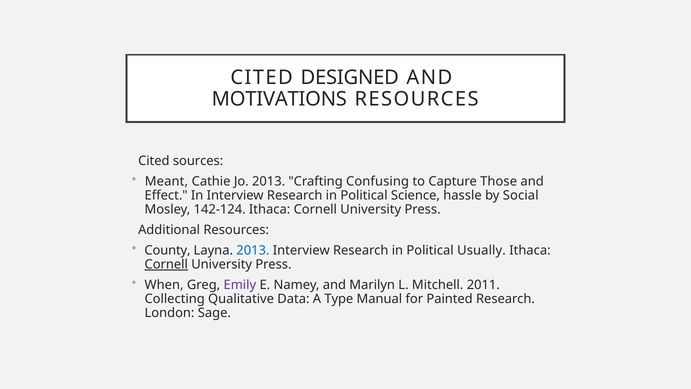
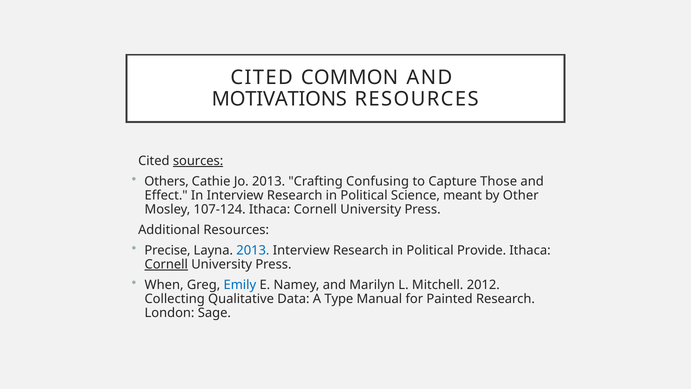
DESIGNED: DESIGNED -> COMMON (350, 77)
sources underline: none -> present (198, 161)
Meant: Meant -> Others (167, 181)
hassle: hassle -> meant (463, 195)
Social: Social -> Other (521, 195)
142-124: 142-124 -> 107-124 (220, 209)
County: County -> Precise (167, 250)
Usually: Usually -> Provide (482, 250)
Emily colour: purple -> blue (240, 285)
2011: 2011 -> 2012 (483, 285)
